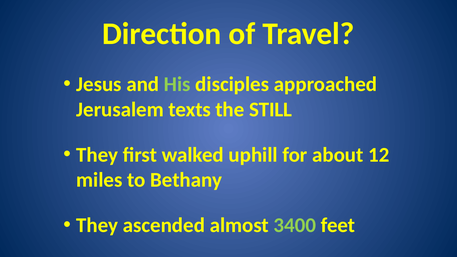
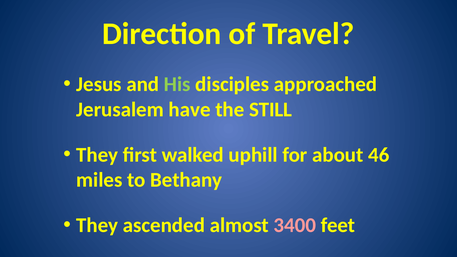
texts: texts -> have (190, 109)
12: 12 -> 46 (379, 155)
3400 colour: light green -> pink (295, 225)
